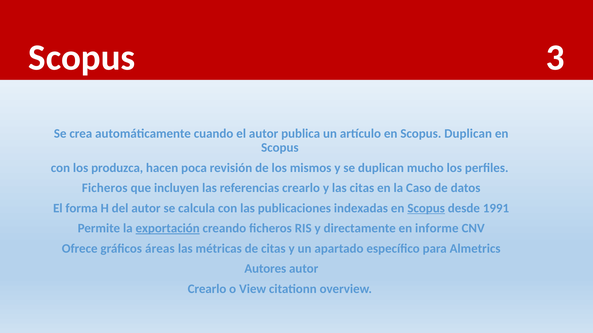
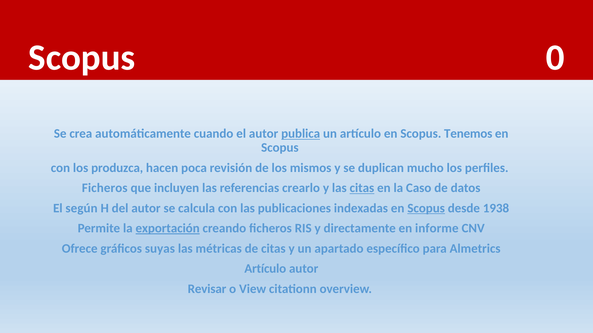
3: 3 -> 0 (555, 58)
publica underline: none -> present (301, 134)
Scopus Duplican: Duplican -> Tenemos (468, 134)
citas underline: none -> present (362, 188)
forma: forma -> según (82, 209)
1991: 1991 -> 1938 (496, 209)
áreas: áreas -> suyas (160, 249)
Autores: Autores -> Artículo (265, 269)
Crearlo: Crearlo -> Revisar (207, 289)
